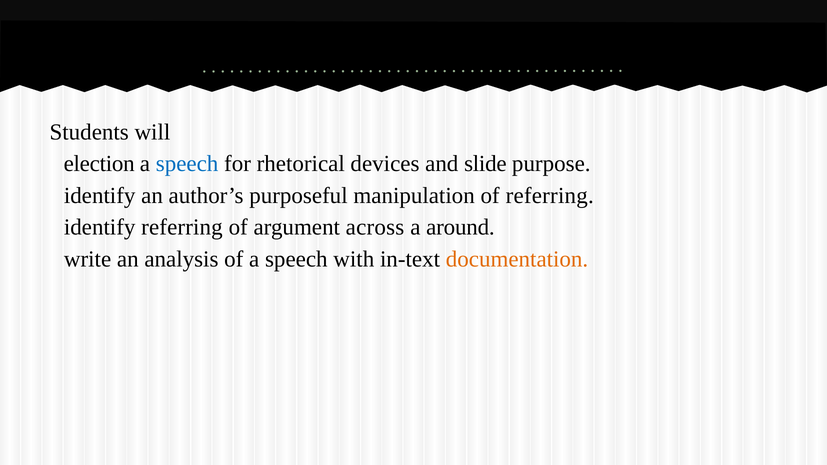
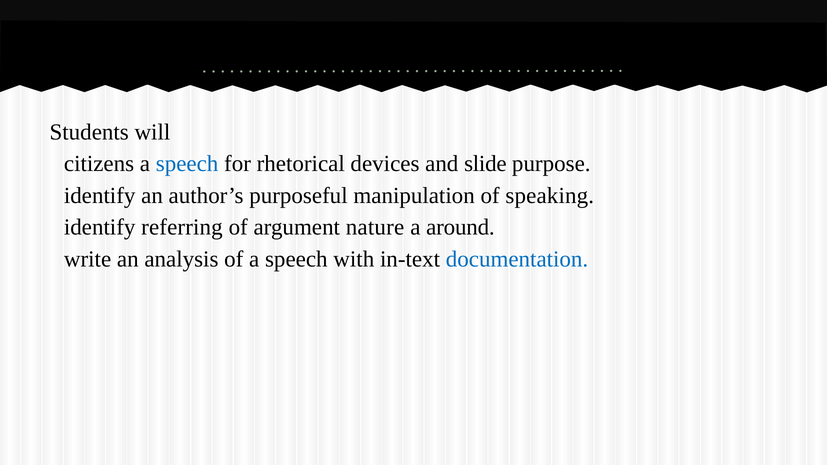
election: election -> citizens (99, 164)
of referring: referring -> speaking (550, 196)
across: across -> nature (375, 227)
documentation colour: orange -> blue (517, 259)
